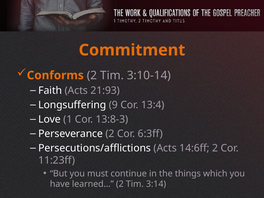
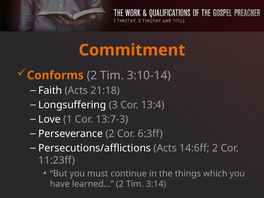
21:93: 21:93 -> 21:18 (105, 91)
9: 9 -> 3 (113, 105)
13:8-3: 13:8-3 -> 13:7-3 (112, 119)
